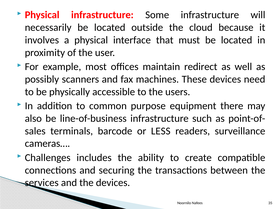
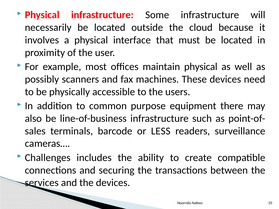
maintain redirect: redirect -> physical (201, 67)
